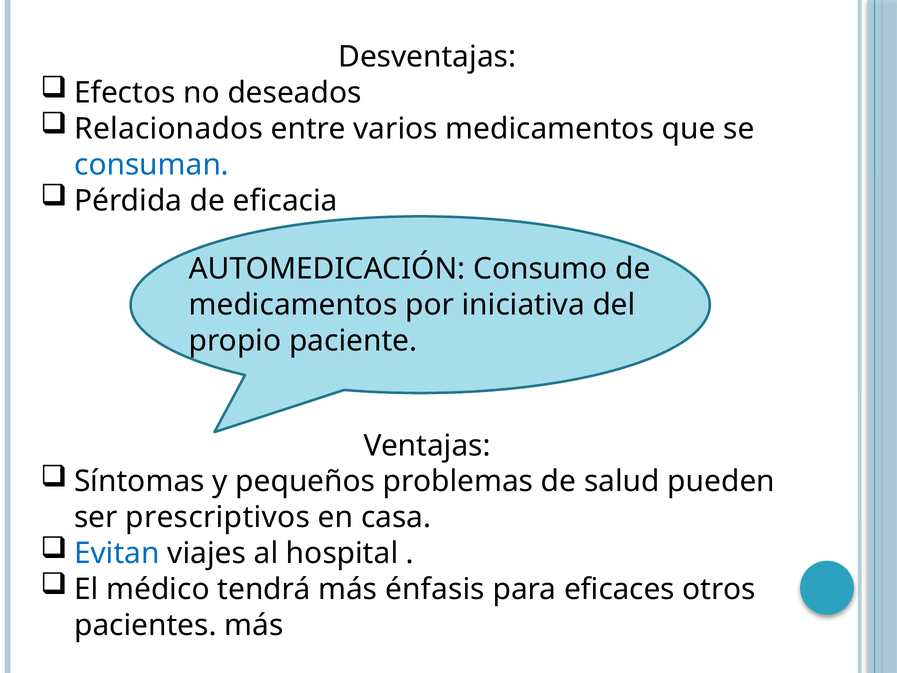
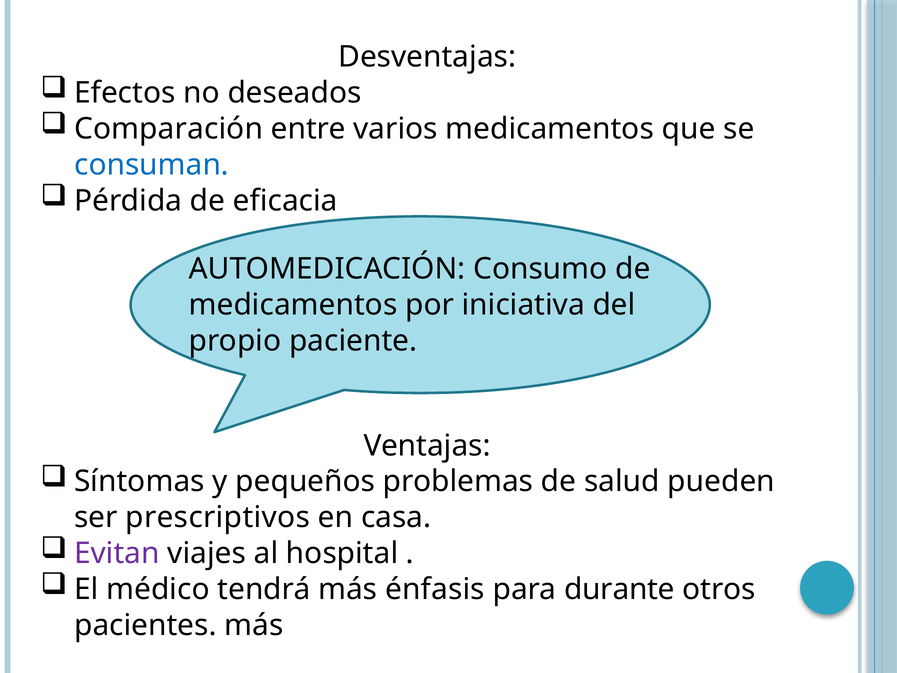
Relacionados: Relacionados -> Comparación (169, 129)
Evitan colour: blue -> purple (117, 553)
eficaces: eficaces -> durante (619, 589)
